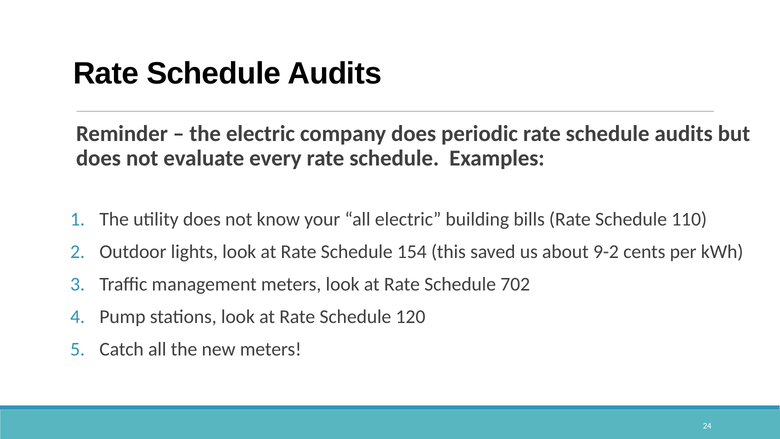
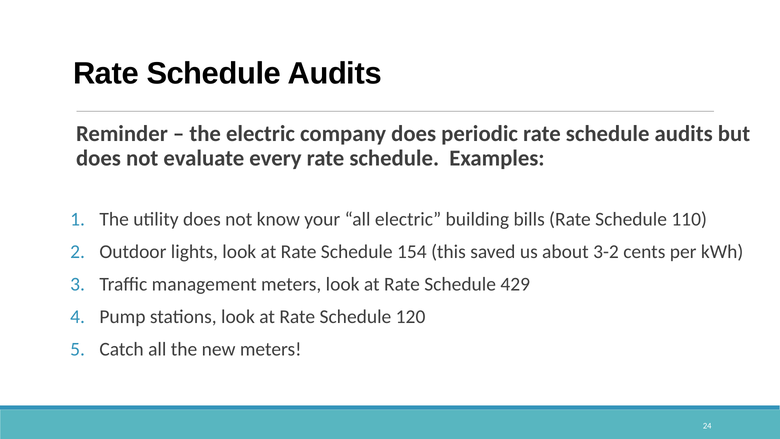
9-2: 9-2 -> 3-2 (606, 252)
702: 702 -> 429 (515, 284)
